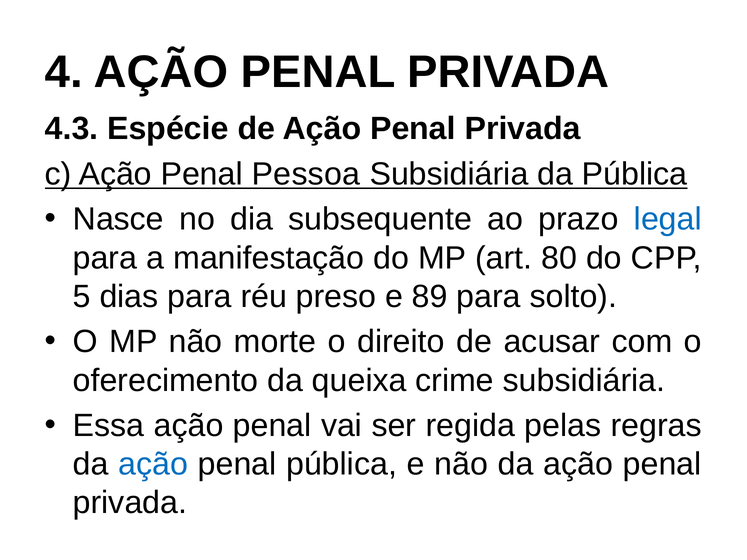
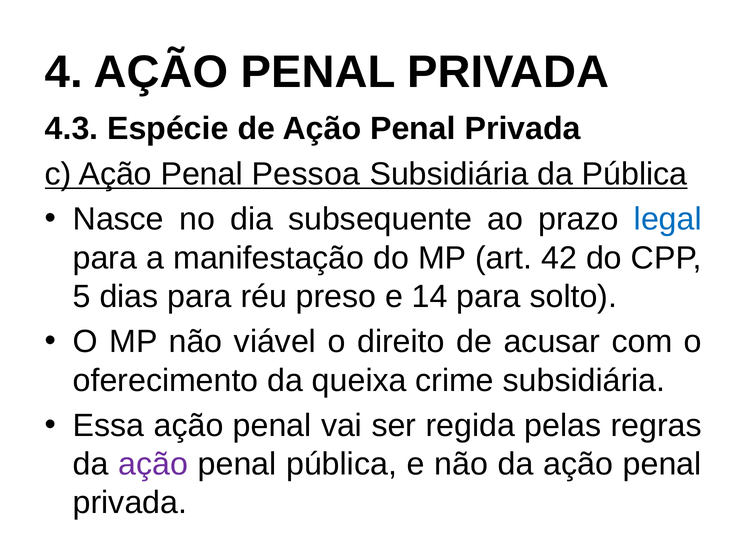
80: 80 -> 42 (559, 258)
89: 89 -> 14 (430, 297)
morte: morte -> viável (275, 342)
ação colour: blue -> purple (153, 464)
